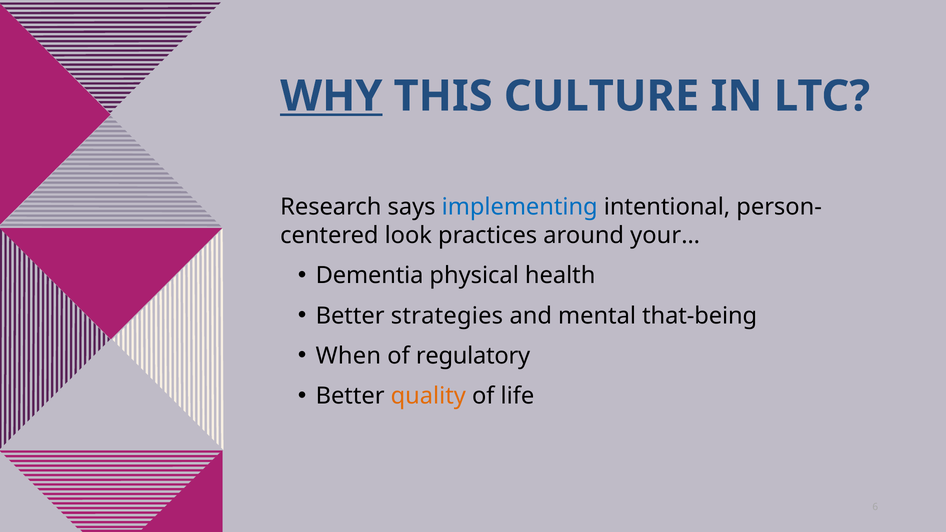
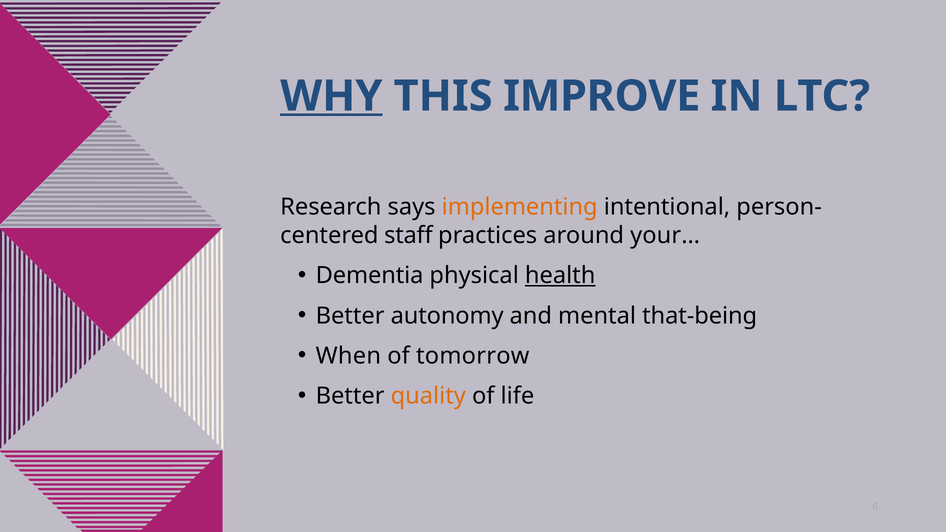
CULTURE: CULTURE -> IMPROVE (602, 96)
implementing colour: blue -> orange (520, 207)
look: look -> staff (408, 235)
health underline: none -> present (560, 276)
strategies: strategies -> autonomy (447, 316)
regulatory: regulatory -> tomorrow (473, 356)
